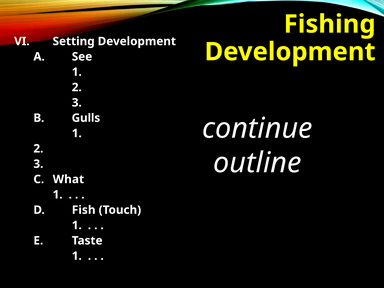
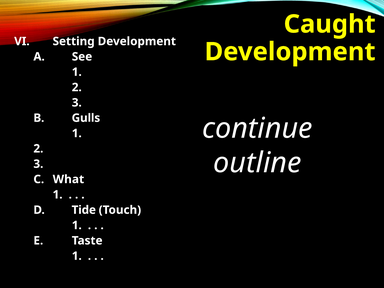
Fishing: Fishing -> Caught (330, 24)
Fish: Fish -> Tide (84, 210)
